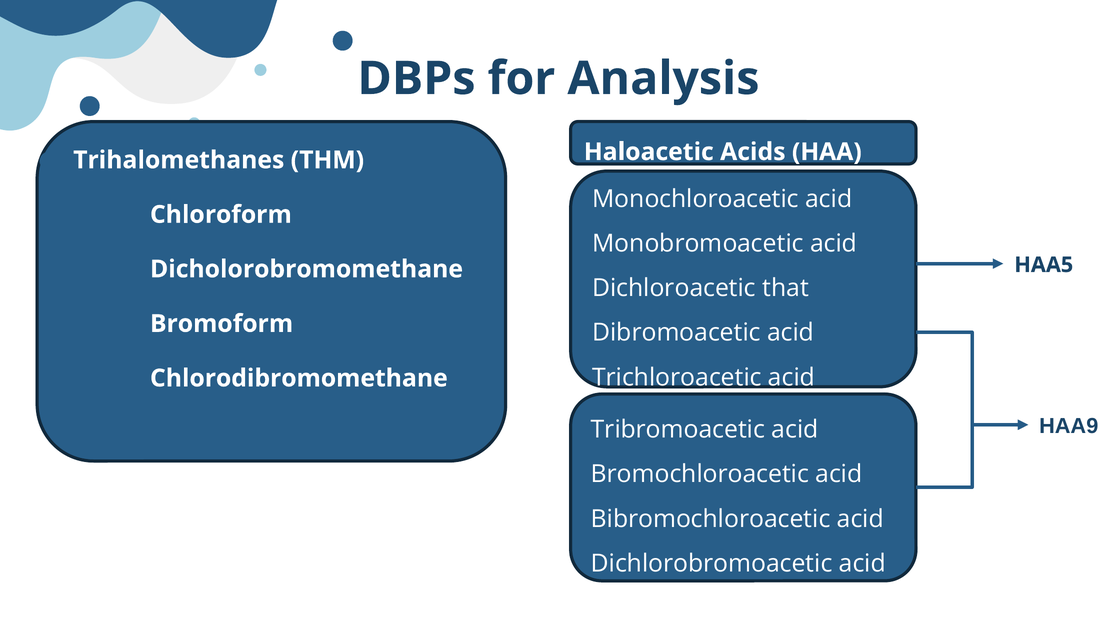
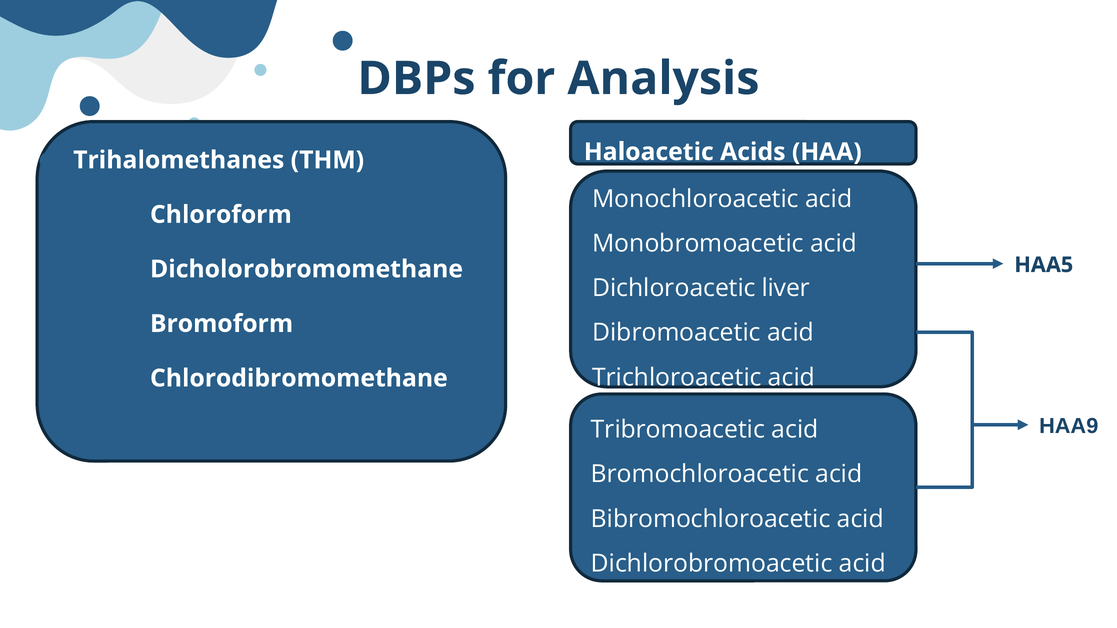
that: that -> liver (786, 288)
